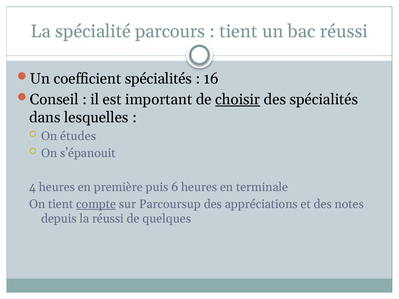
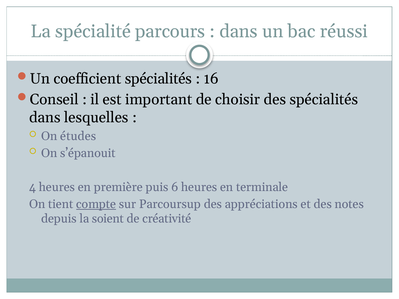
tient: tient -> dans (238, 31)
choisir underline: present -> none (238, 100)
la réussi: réussi -> soient (108, 219)
quelques: quelques -> créativité (167, 219)
